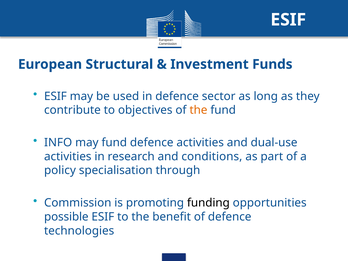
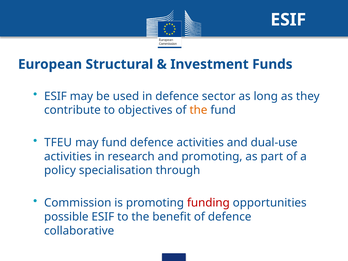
INFO: INFO -> TFEU (58, 143)
and conditions: conditions -> promoting (212, 156)
funding colour: black -> red (208, 203)
technologies: technologies -> collaborative (79, 231)
